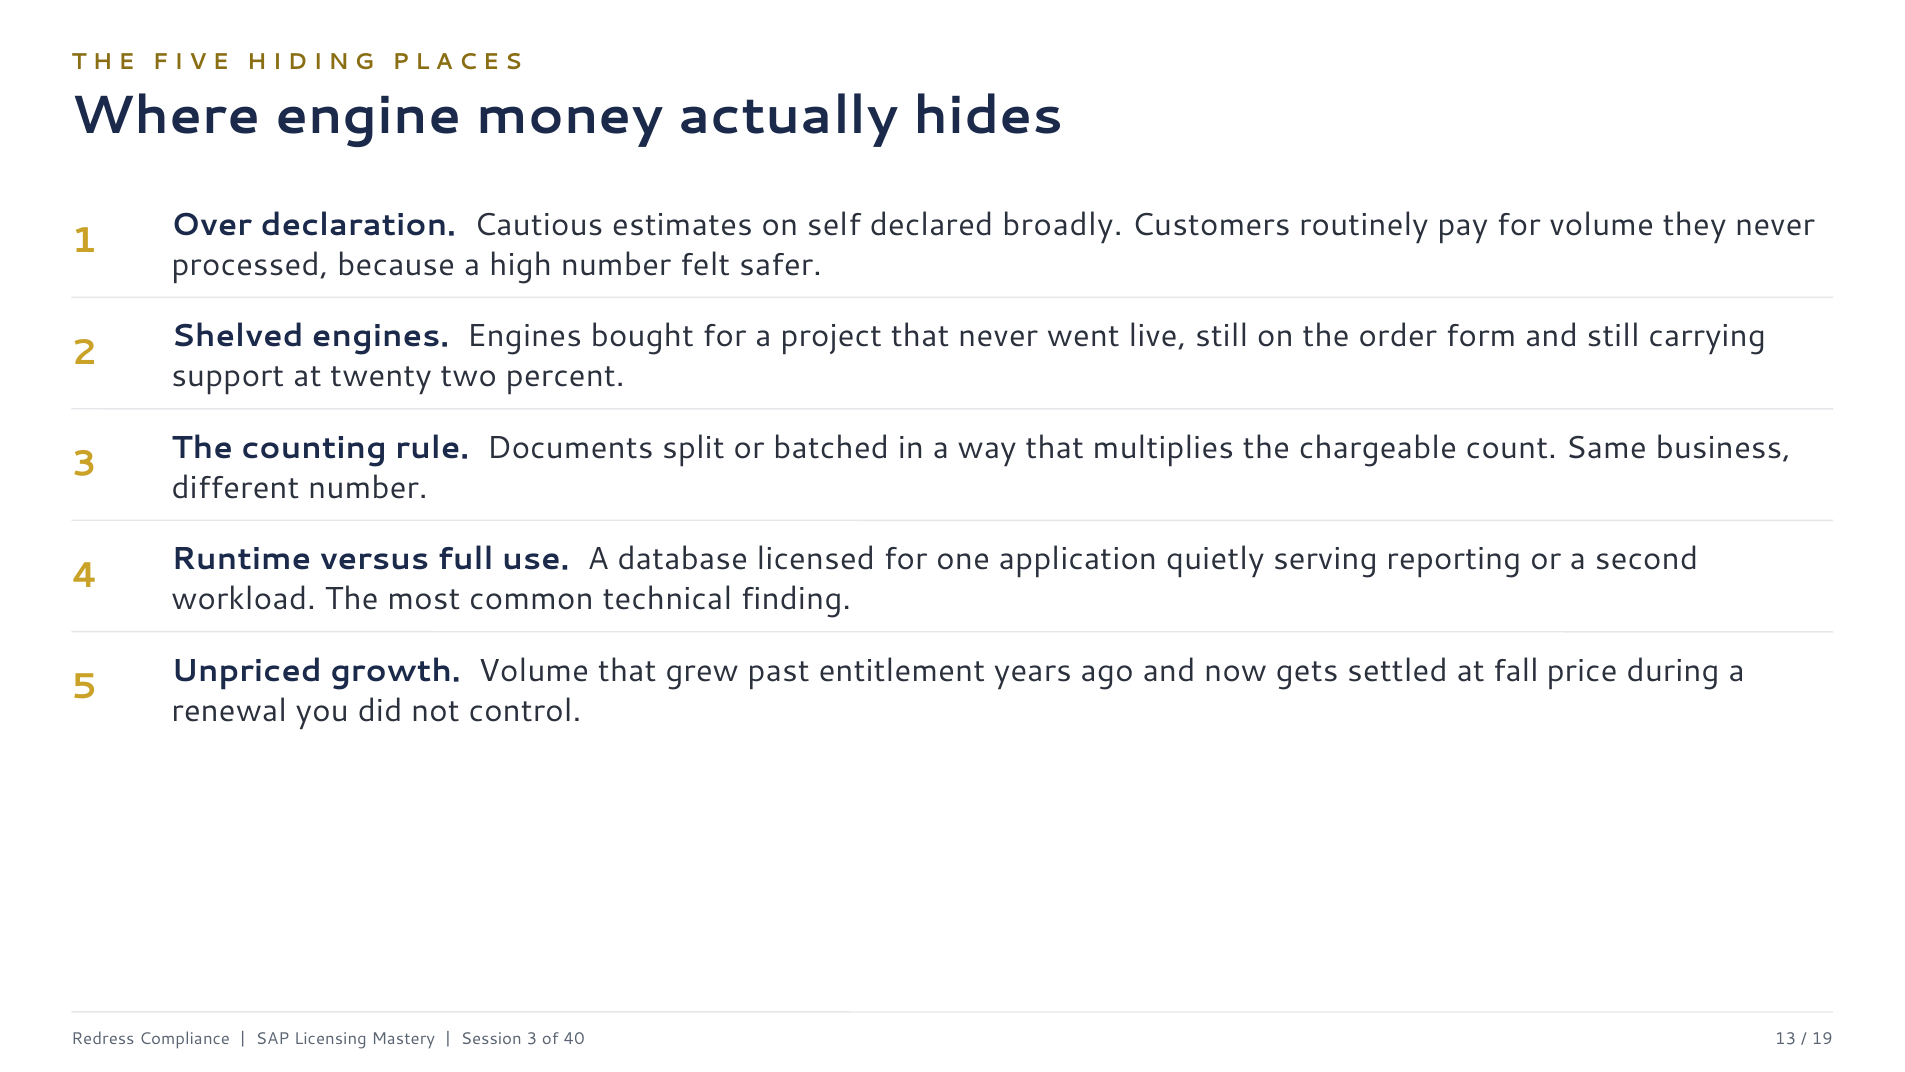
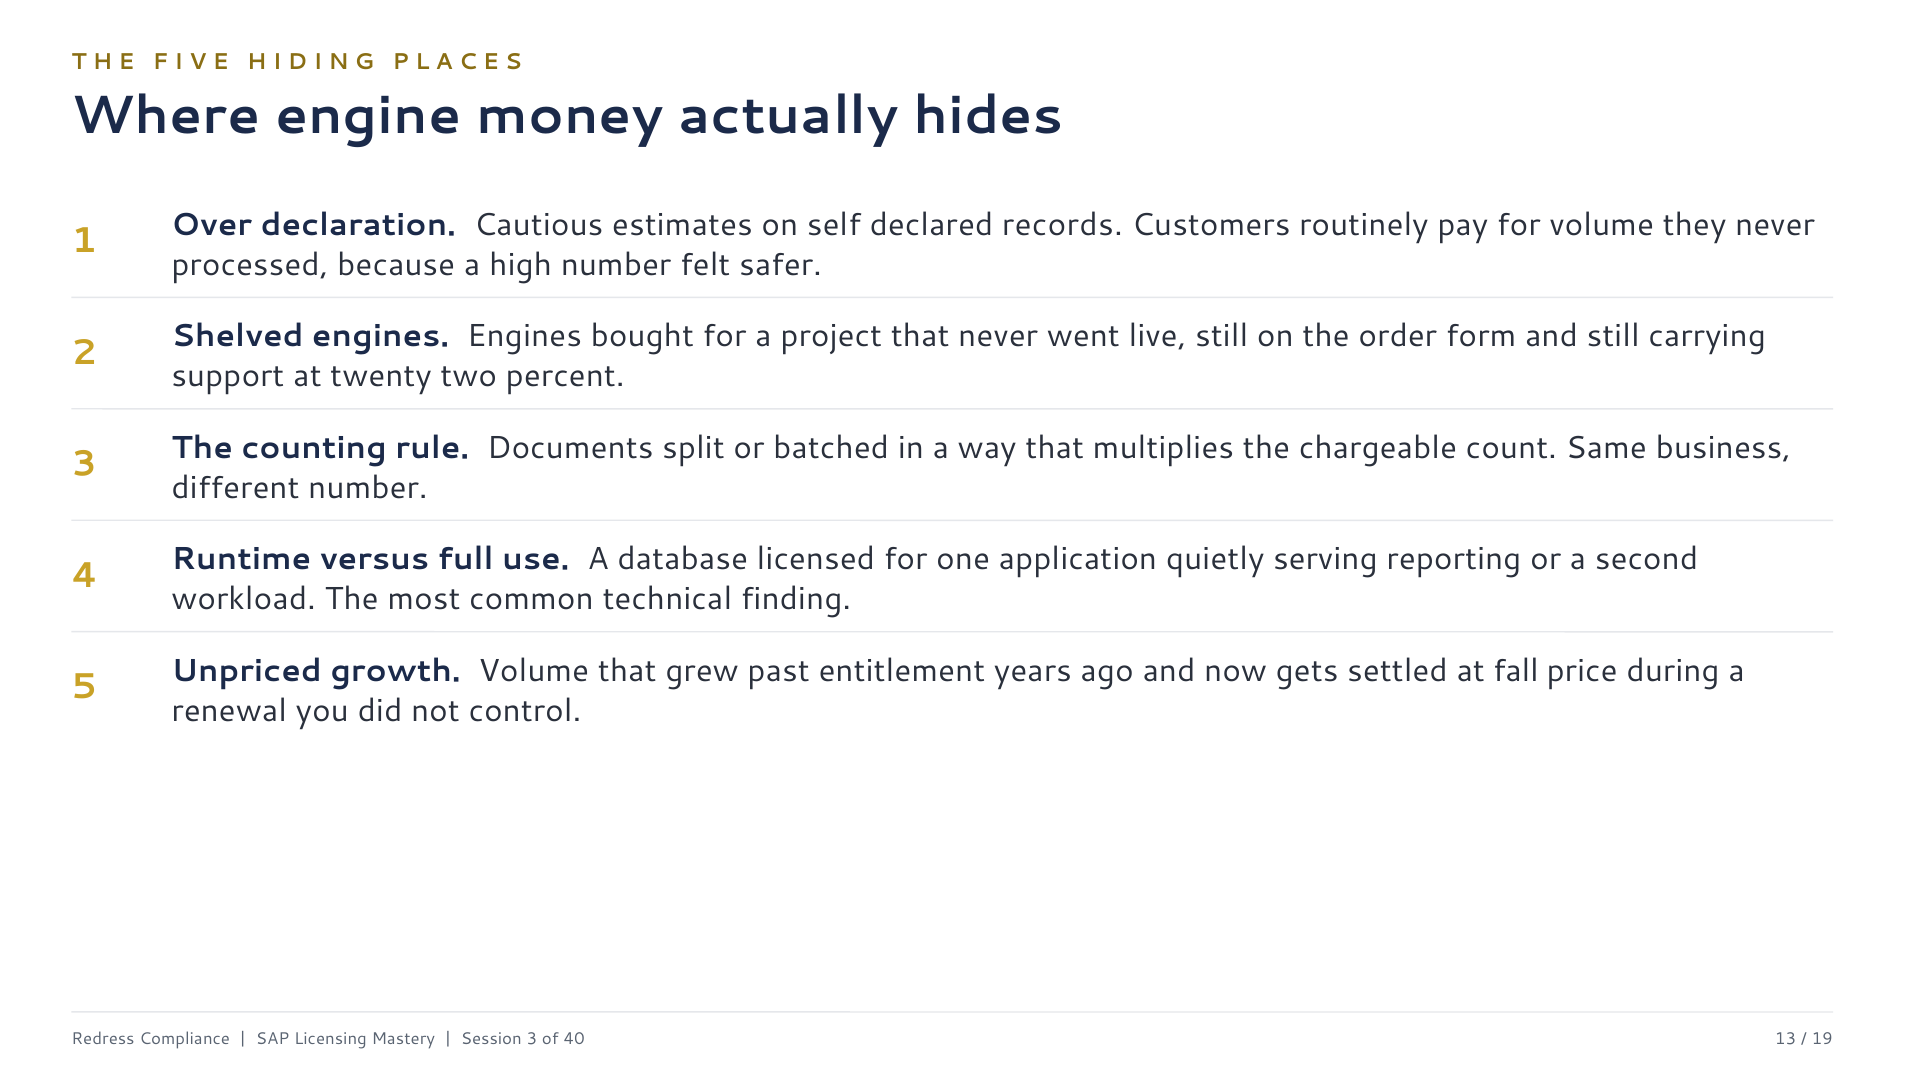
broadly: broadly -> records (1062, 225)
